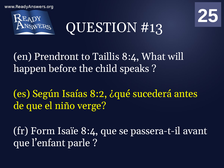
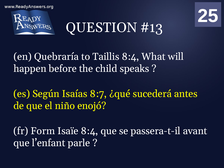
Prendront: Prendront -> Quebraría (56, 57)
8:2: 8:2 -> 8:7 (98, 94)
verge: verge -> enojó (92, 106)
